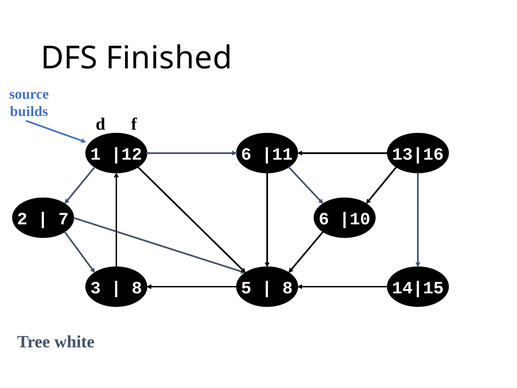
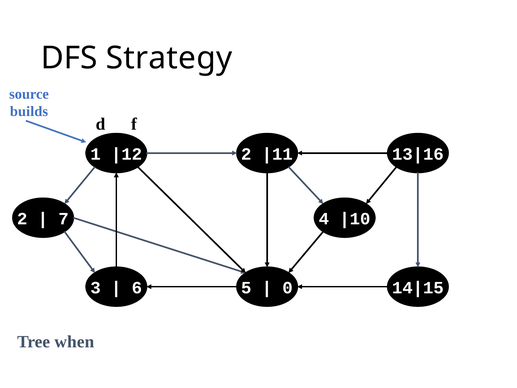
Finished: Finished -> Strategy (169, 58)
6: 6 -> 2 (246, 154)
7 6: 6 -> 4 (324, 219)
8: 8 -> 6 (137, 288)
8: 8 -> 0 (288, 288)
white: white -> when (74, 342)
